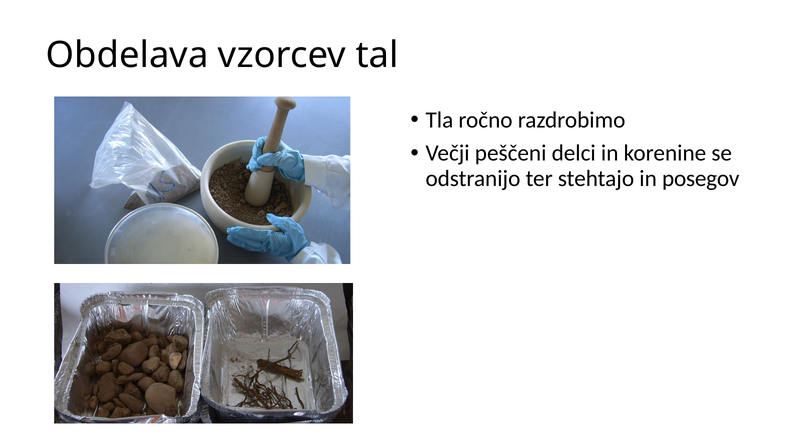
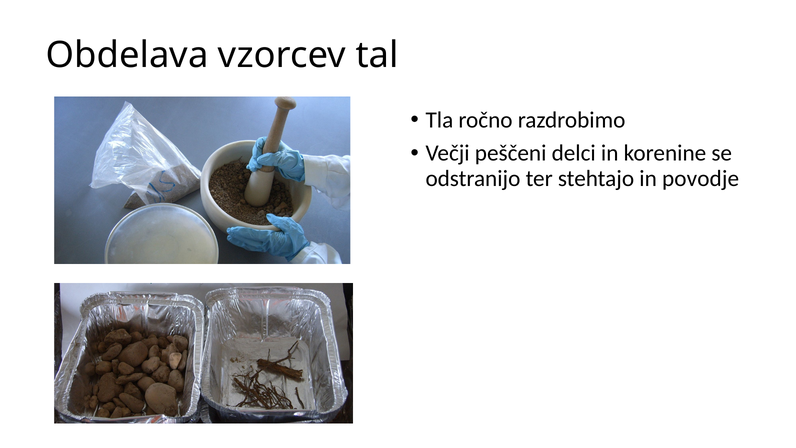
posegov: posegov -> povodje (701, 178)
